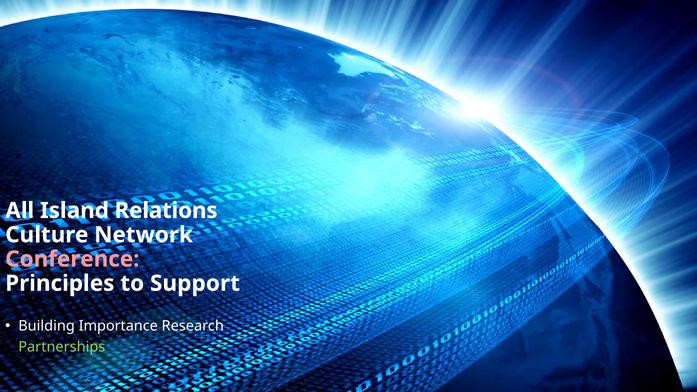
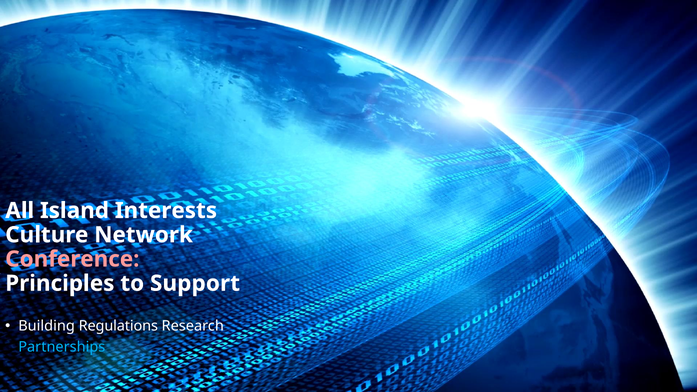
Relations: Relations -> Interests (166, 211)
Importance: Importance -> Regulations (118, 326)
Partnerships colour: light green -> light blue (62, 347)
